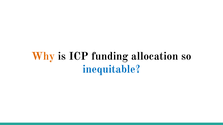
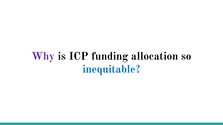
Why colour: orange -> purple (43, 56)
